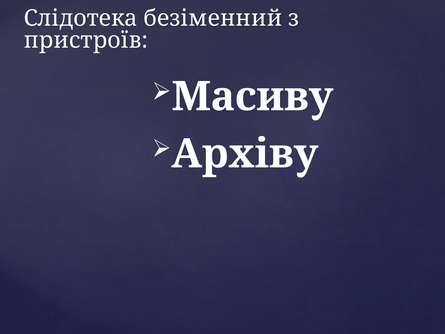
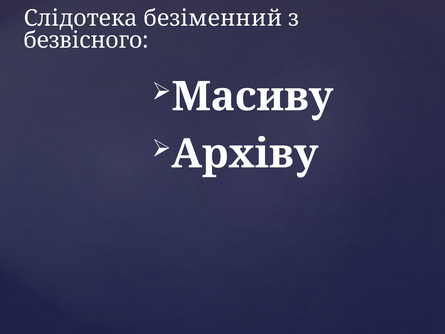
пристроїв: пристроїв -> безвісного (86, 40)
